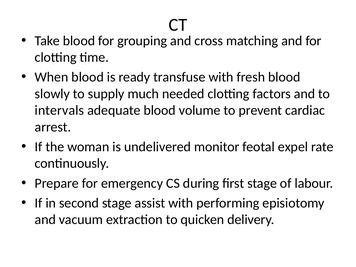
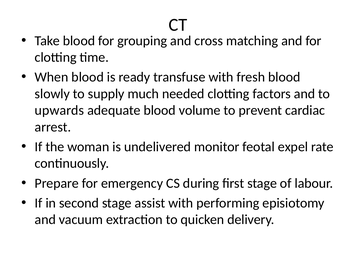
intervals: intervals -> upwards (59, 110)
